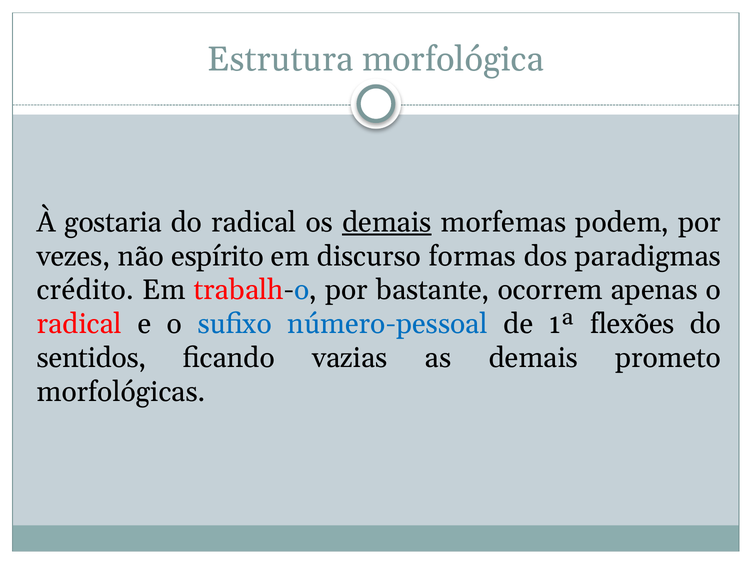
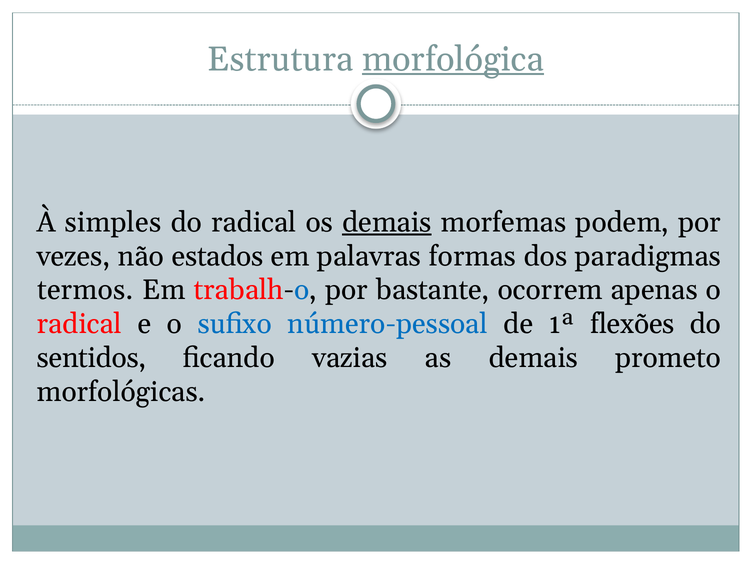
morfológica underline: none -> present (453, 59)
gostaria: gostaria -> simples (113, 222)
espírito: espírito -> estados (218, 256)
discurso: discurso -> palavras (369, 256)
crédito: crédito -> termos (85, 290)
